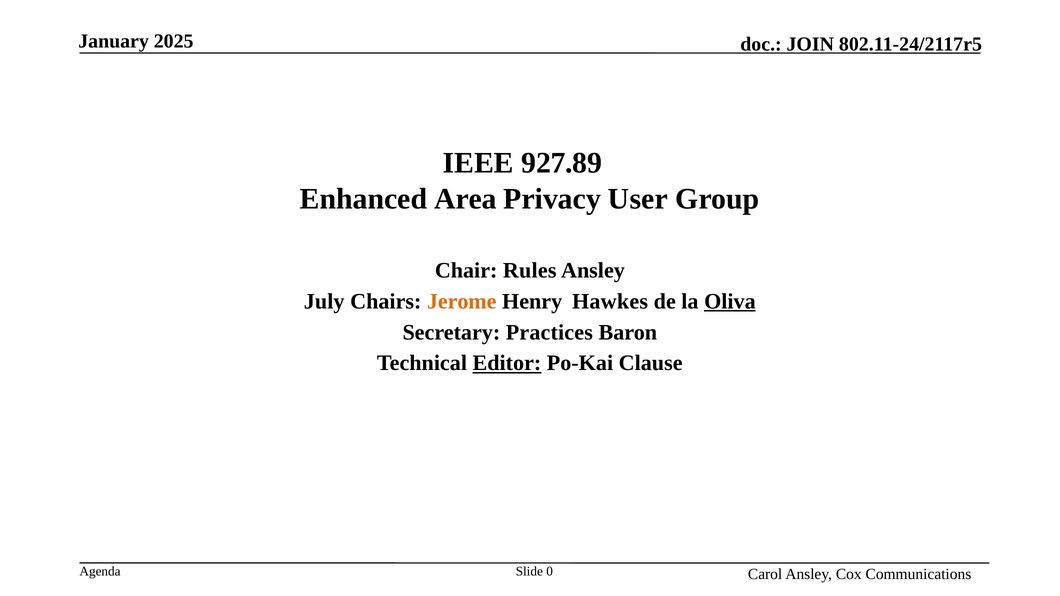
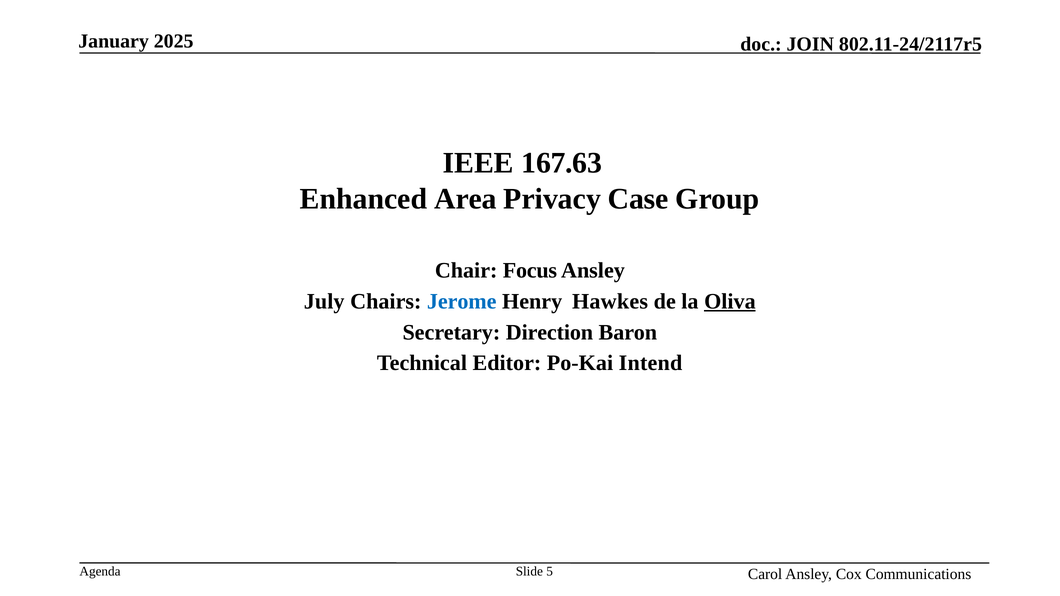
927.89: 927.89 -> 167.63 (562, 163)
User: User -> Case (638, 199)
Rules: Rules -> Focus (530, 271)
Jerome colour: orange -> blue (462, 301)
Practices: Practices -> Direction (549, 332)
Editor underline: present -> none (507, 363)
Clause: Clause -> Intend (651, 363)
0: 0 -> 5 (550, 572)
